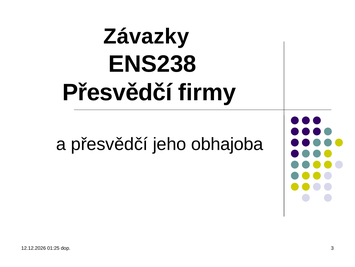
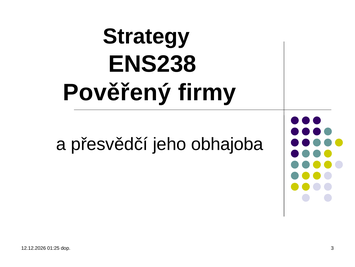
Závazky: Závazky -> Strategy (146, 36)
Přesvědčí: Přesvědčí -> Pověřený (117, 92)
